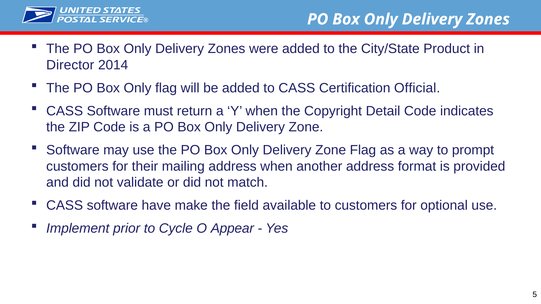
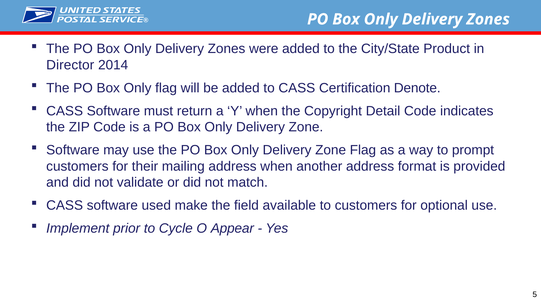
Official: Official -> Denote (417, 88)
have: have -> used (156, 206)
